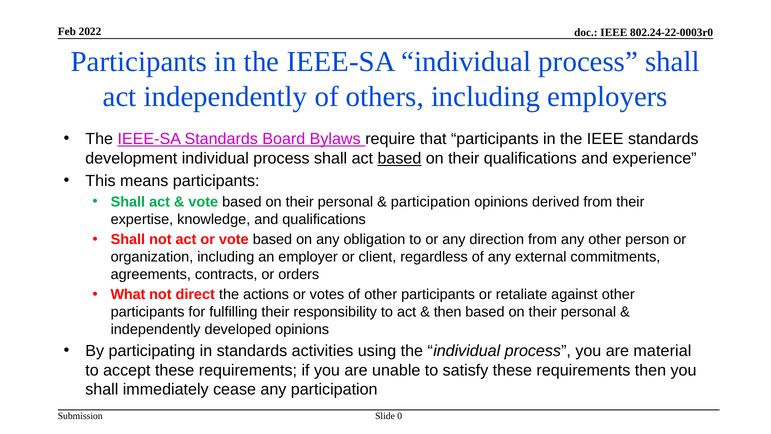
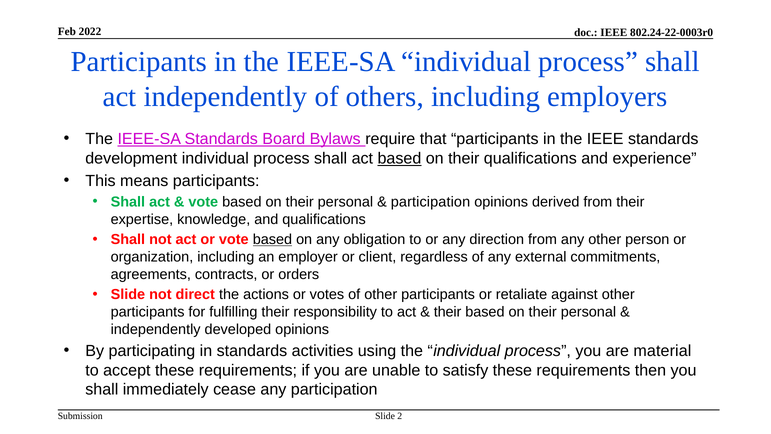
based underline: none -> present (272, 239)
What: What -> Slide (128, 294)
then: then -> their (448, 312)
0: 0 -> 2 (400, 416)
